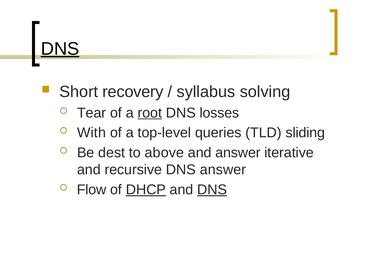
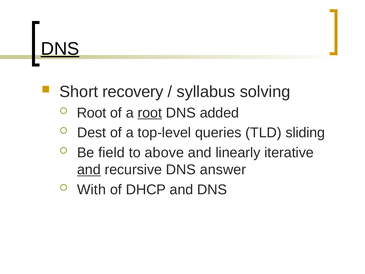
Tear: Tear -> Root (92, 113)
losses: losses -> added (219, 113)
With: With -> Dest (92, 133)
dest: dest -> field (112, 153)
and answer: answer -> linearly (238, 153)
and underline: none -> present (89, 170)
Flow: Flow -> With (92, 189)
DHCP underline: present -> none (146, 189)
DNS underline: present -> none (212, 189)
